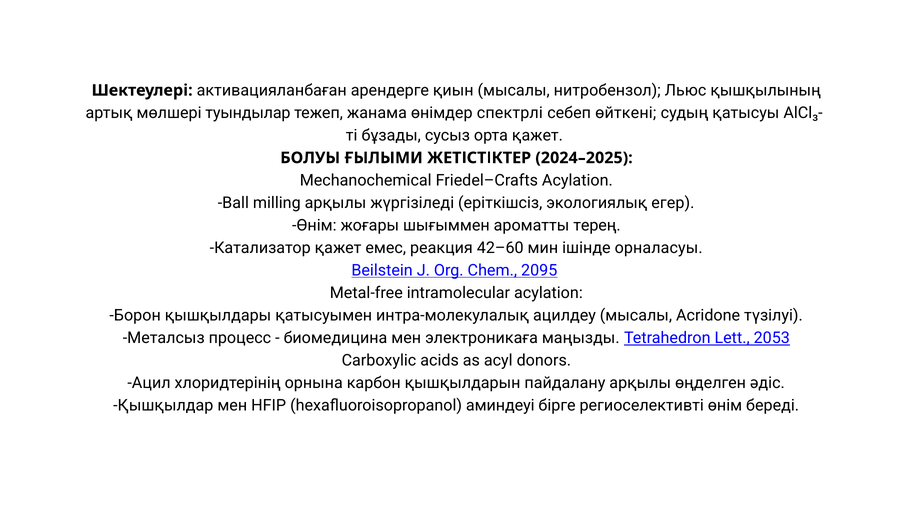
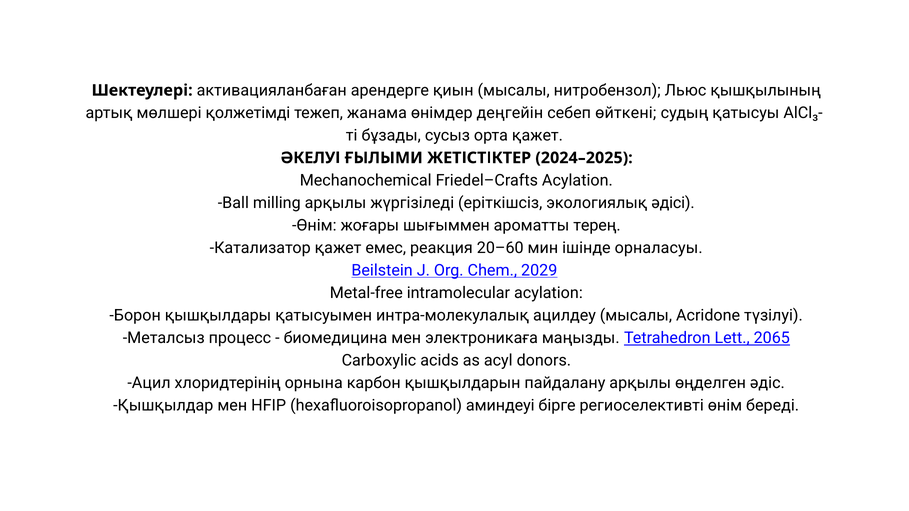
туындылар: туындылар -> қолжетімді (248, 113)
спектрлі: спектрлі -> деңгейін (510, 113)
БОЛУЫ: БОЛУЫ -> ӘКЕЛУІ (310, 158)
егер: егер -> әдісі (673, 203)
42–60: 42–60 -> 20–60 (500, 248)
2095: 2095 -> 2029 (539, 271)
2053: 2053 -> 2065 (772, 338)
